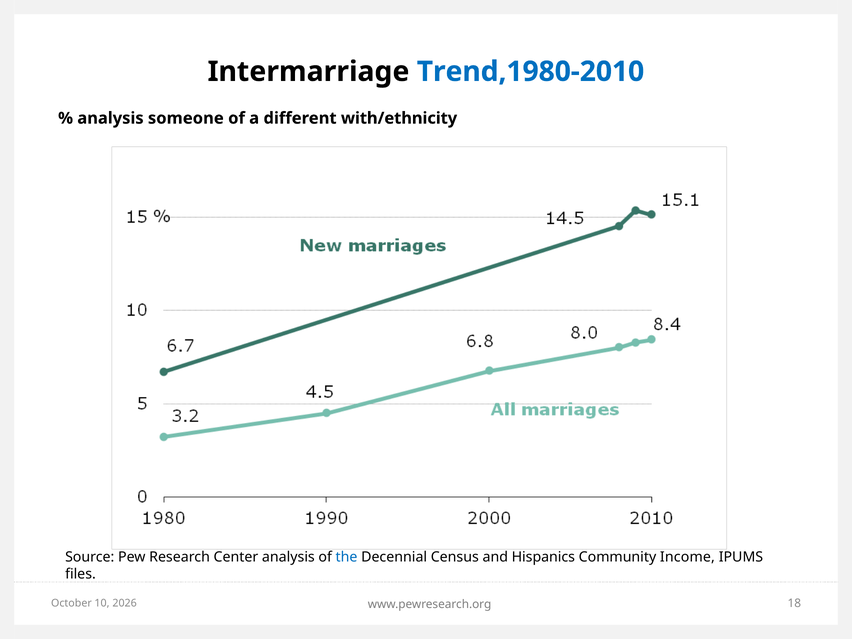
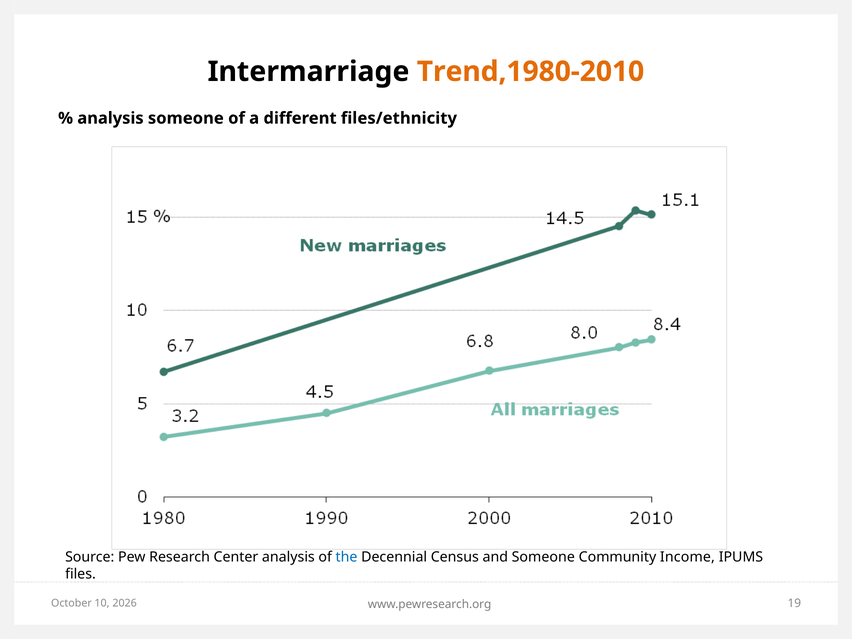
Trend,1980-2010 colour: blue -> orange (530, 72)
with/ethnicity: with/ethnicity -> files/ethnicity (399, 118)
and Hispanics: Hispanics -> Someone (543, 557)
18: 18 -> 19 (794, 603)
